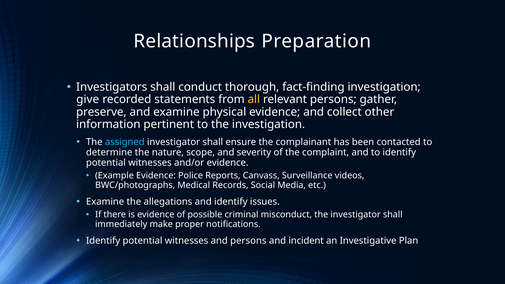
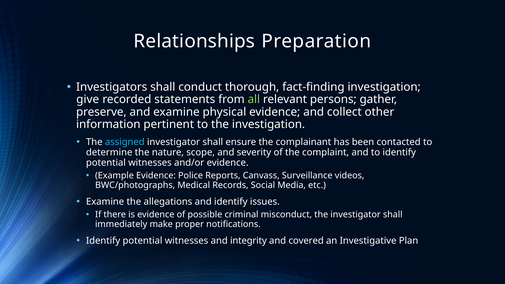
all colour: yellow -> light green (254, 99)
and persons: persons -> integrity (248, 241)
incident: incident -> covered (306, 241)
